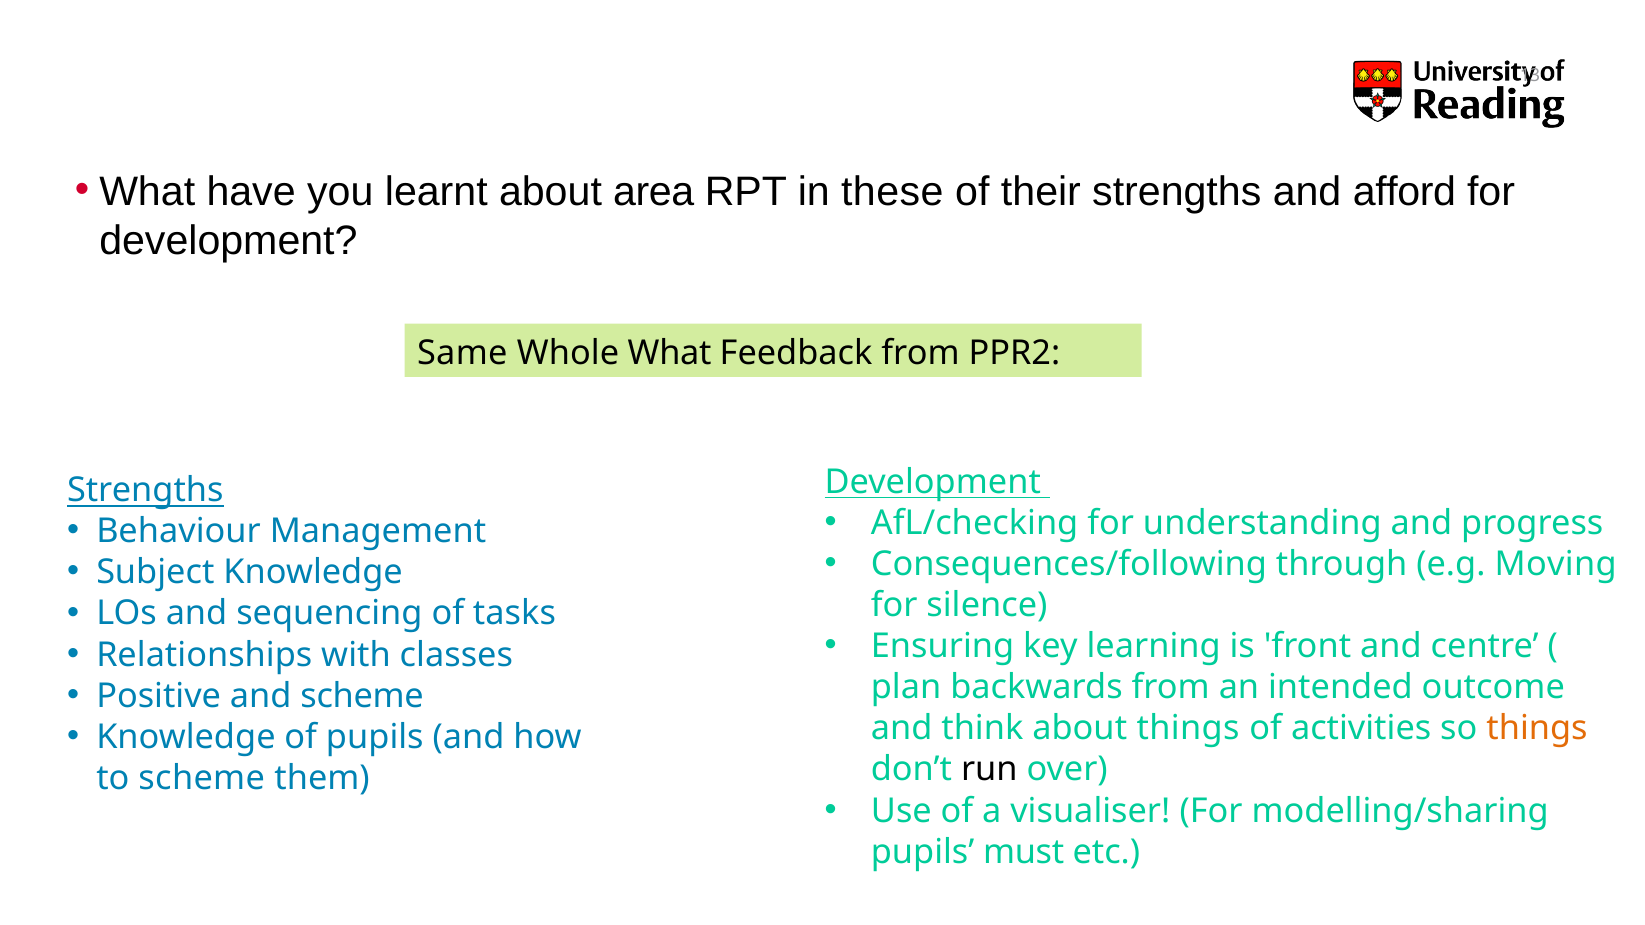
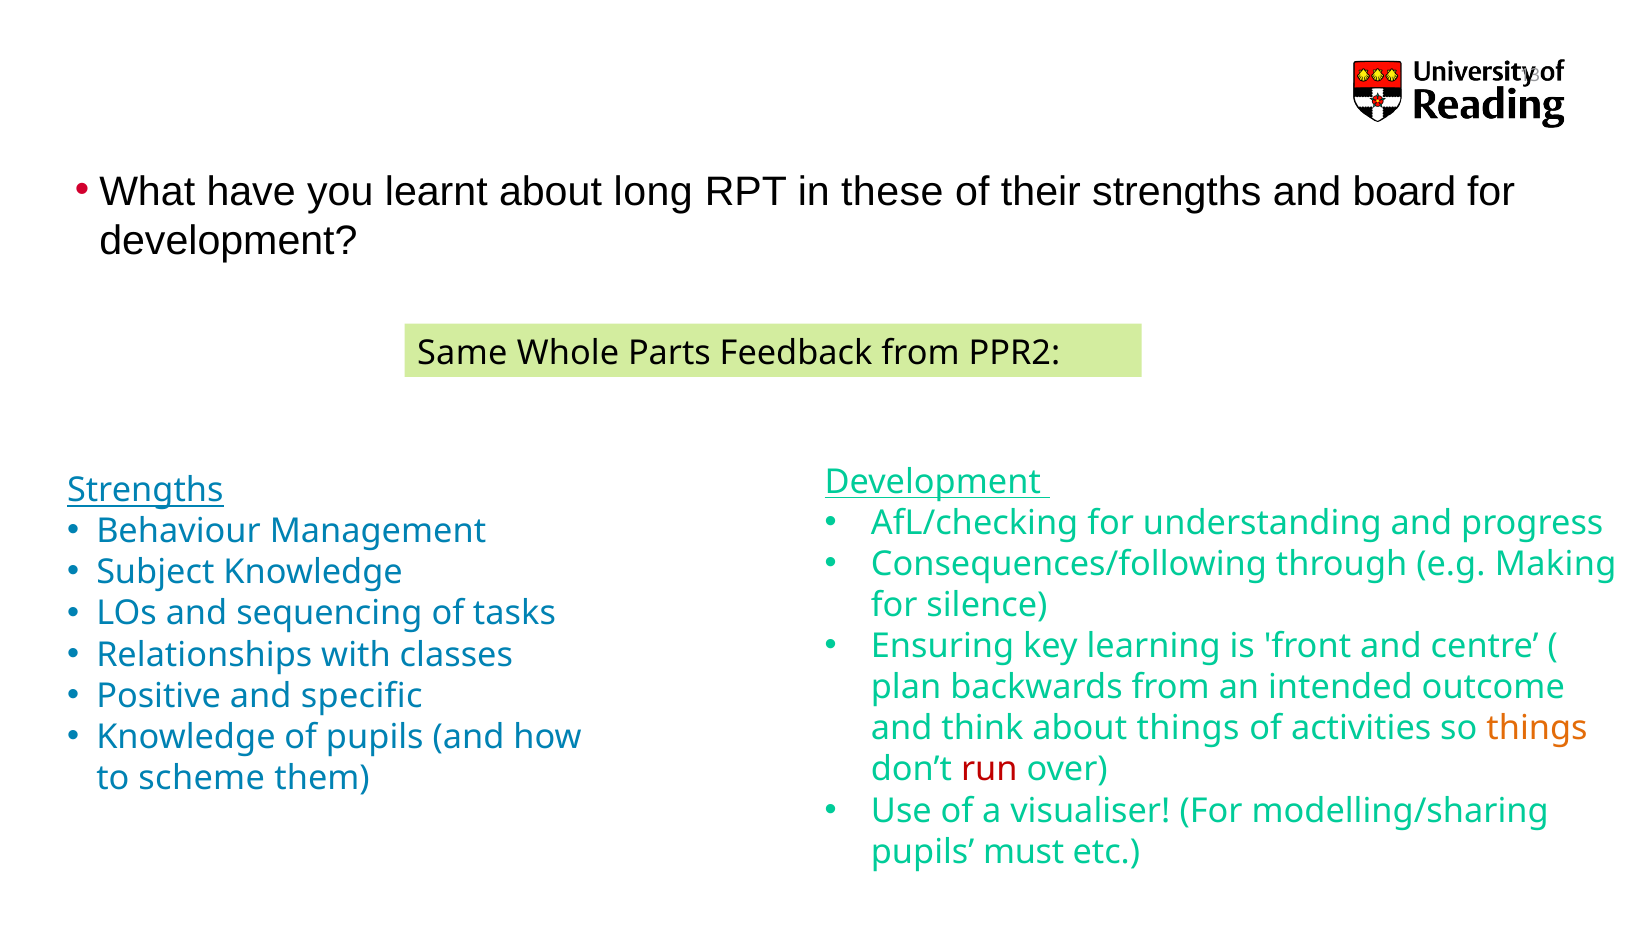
area: area -> long (653, 192)
afford: afford -> board (1404, 192)
Whole What: What -> Parts (669, 353)
Moving: Moving -> Making (1556, 564)
and scheme: scheme -> specific (362, 696)
run colour: black -> red (989, 770)
